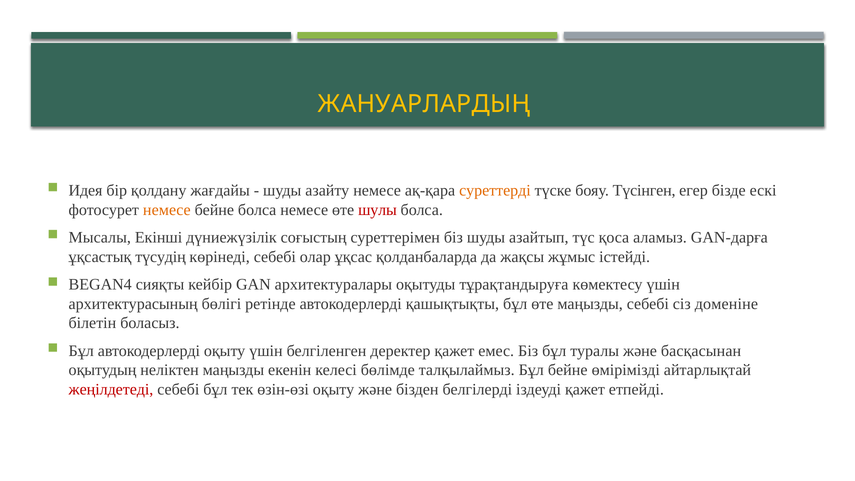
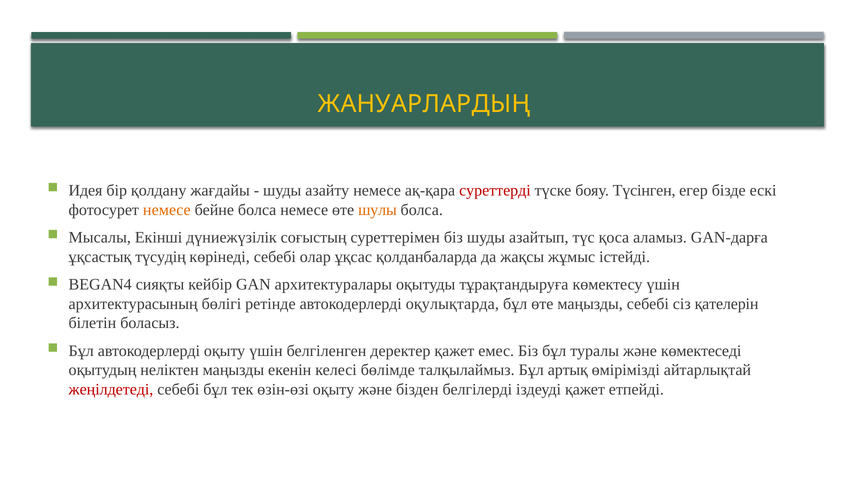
суреттерді colour: orange -> red (495, 190)
шулы colour: red -> orange (377, 210)
қашықтықты: қашықтықты -> оқулықтарда (452, 304)
доменіне: доменіне -> қателерін (727, 304)
басқасынан: басқасынан -> көмектеседі (701, 351)
Бұл бейне: бейне -> артық (568, 370)
